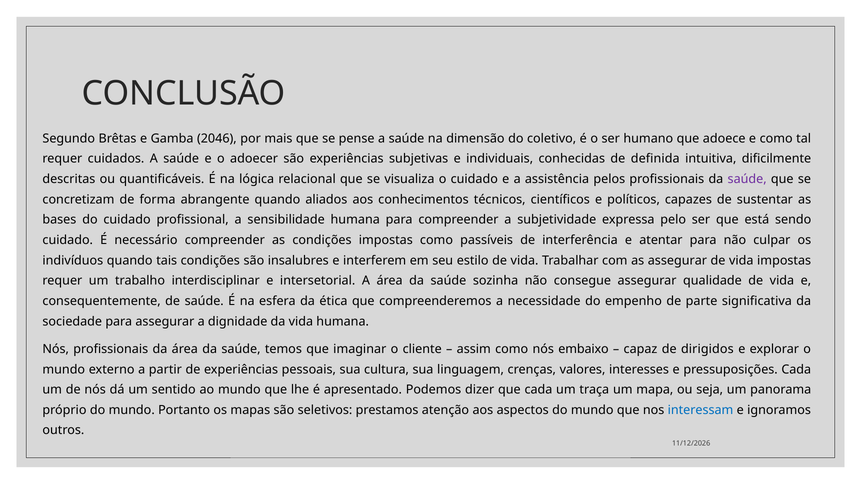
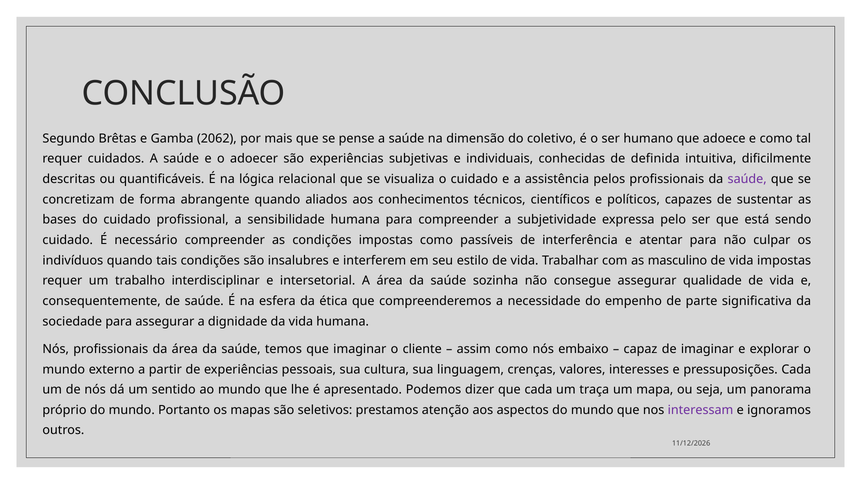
2046: 2046 -> 2062 (217, 139)
as assegurar: assegurar -> masculino (677, 261)
de dirigidos: dirigidos -> imaginar (707, 349)
interessam colour: blue -> purple (701, 410)
